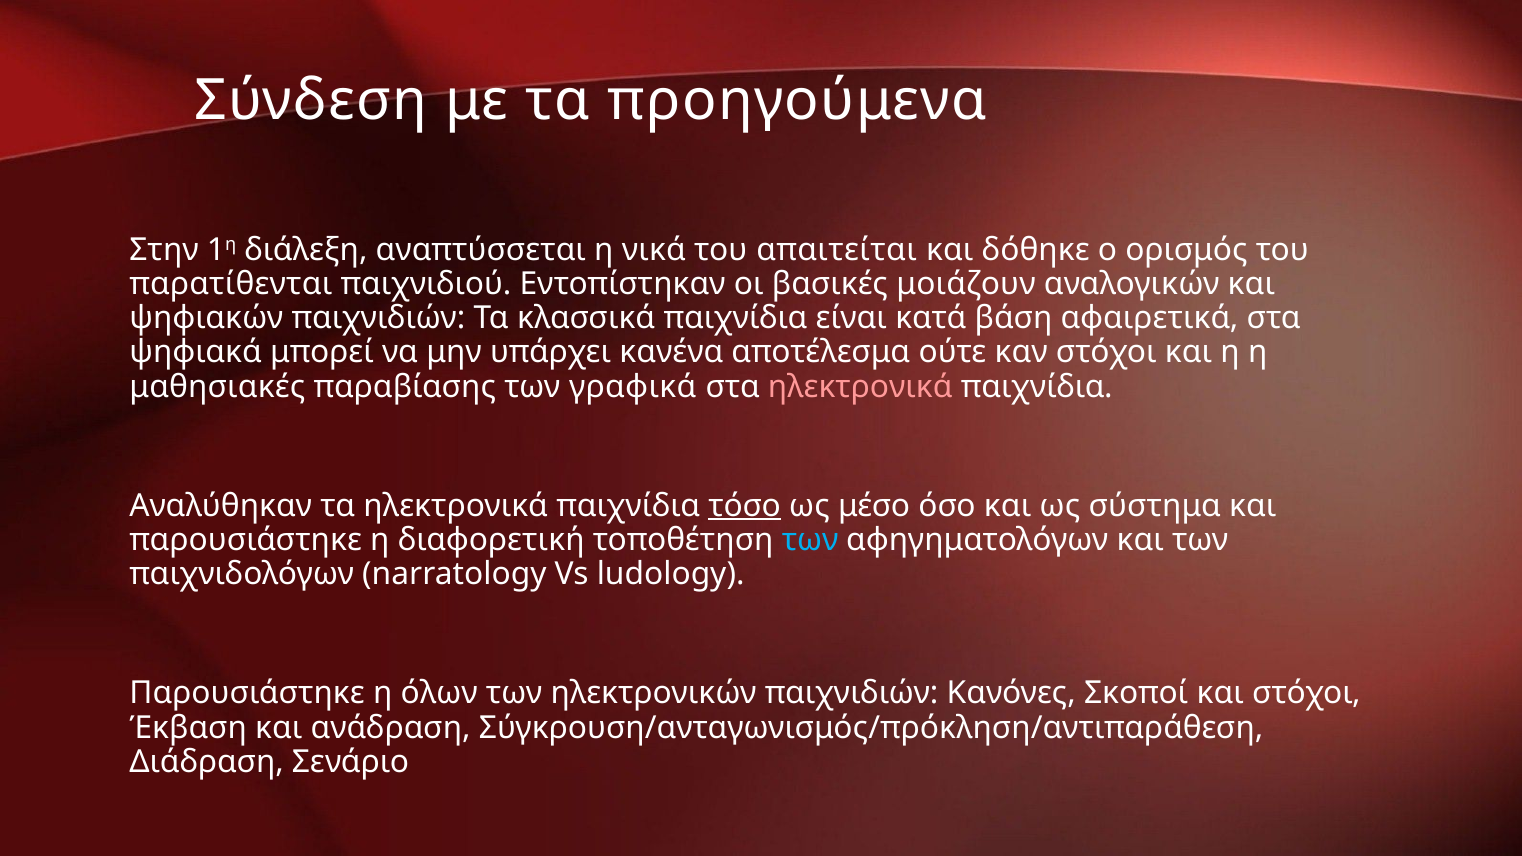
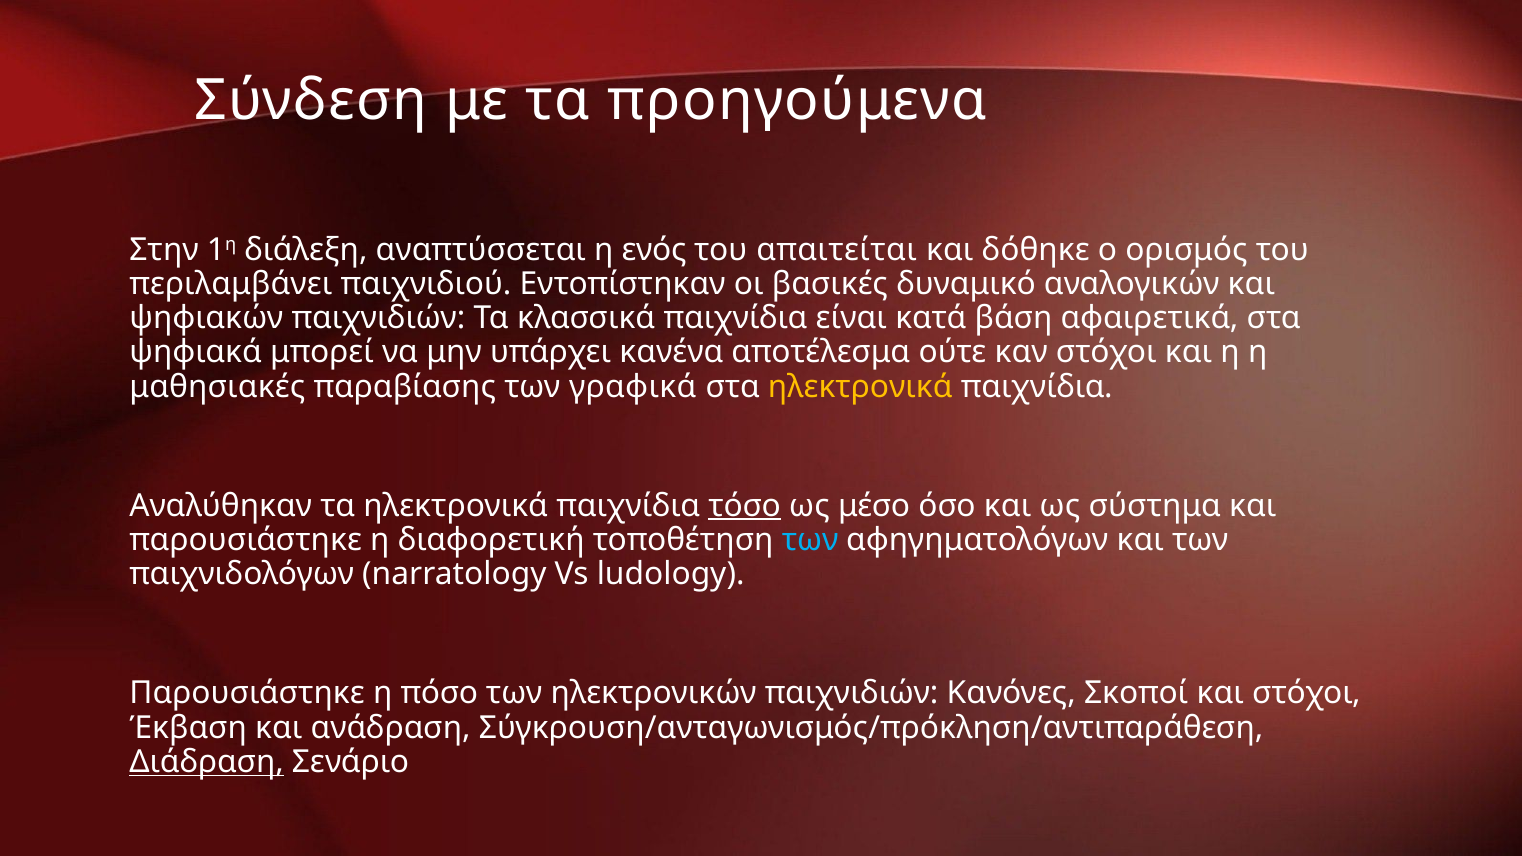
νικά: νικά -> ενός (654, 250)
παρατίθενται: παρατίθενται -> περιλαμβάνει (231, 284)
μοιάζουν: μοιάζουν -> δυναμικό (966, 284)
ηλεκτρονικά colour: pink -> yellow (860, 387)
όλων: όλων -> πόσο (439, 694)
Διάδραση underline: none -> present (207, 762)
